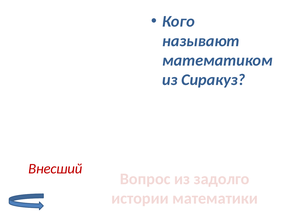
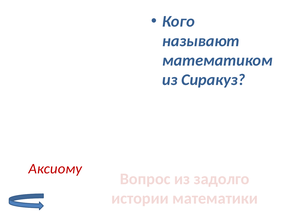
Внесший: Внесший -> Аксиому (55, 169)
